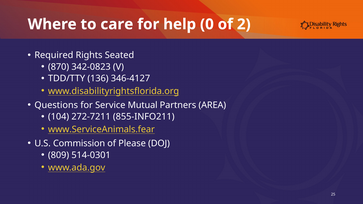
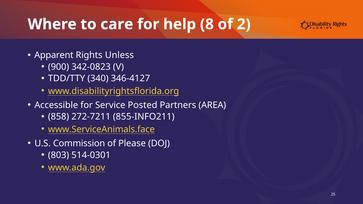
0: 0 -> 8 (207, 24)
Required: Required -> Apparent (54, 55)
Seated: Seated -> Unless (119, 55)
870: 870 -> 900 (59, 67)
136: 136 -> 340 (98, 79)
Questions: Questions -> Accessible (56, 105)
Mutual: Mutual -> Posted (143, 105)
104: 104 -> 858 (59, 117)
www.ServiceAnimals.fear: www.ServiceAnimals.fear -> www.ServiceAnimals.face (101, 130)
809: 809 -> 803 (59, 155)
